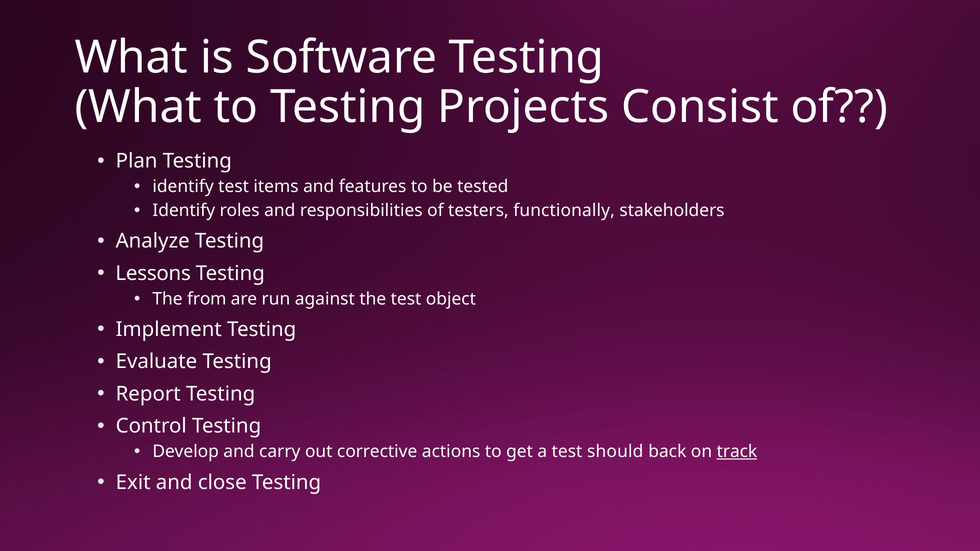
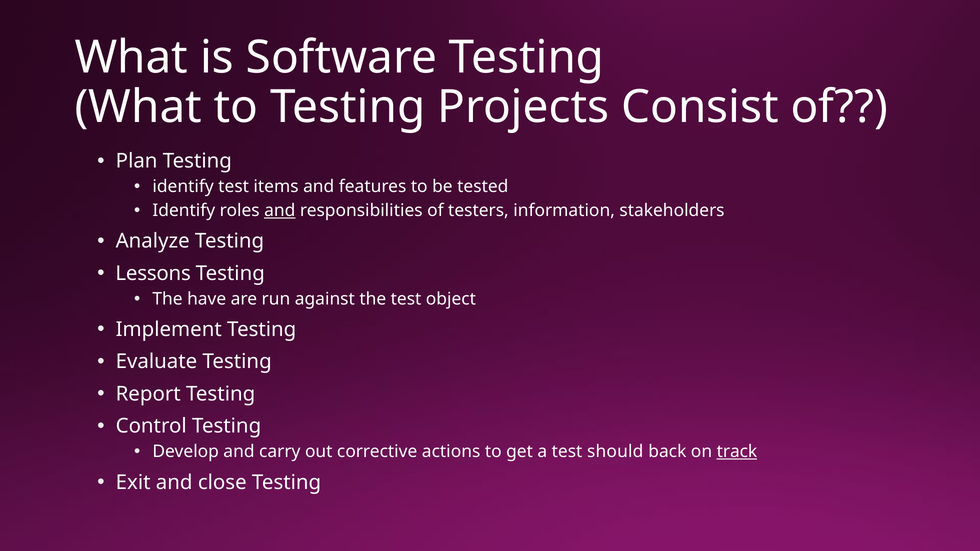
and underline: none -> present (280, 211)
functionally: functionally -> information (564, 211)
from: from -> have (207, 299)
